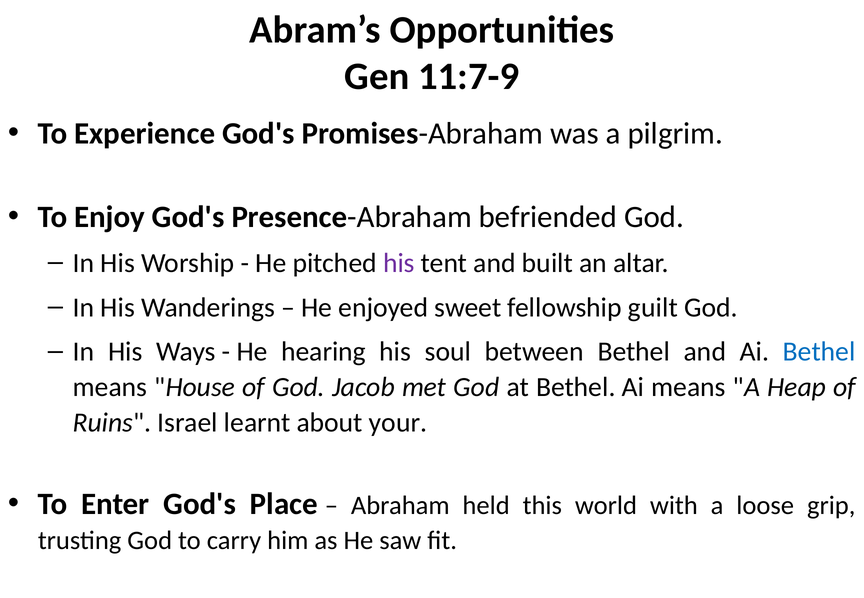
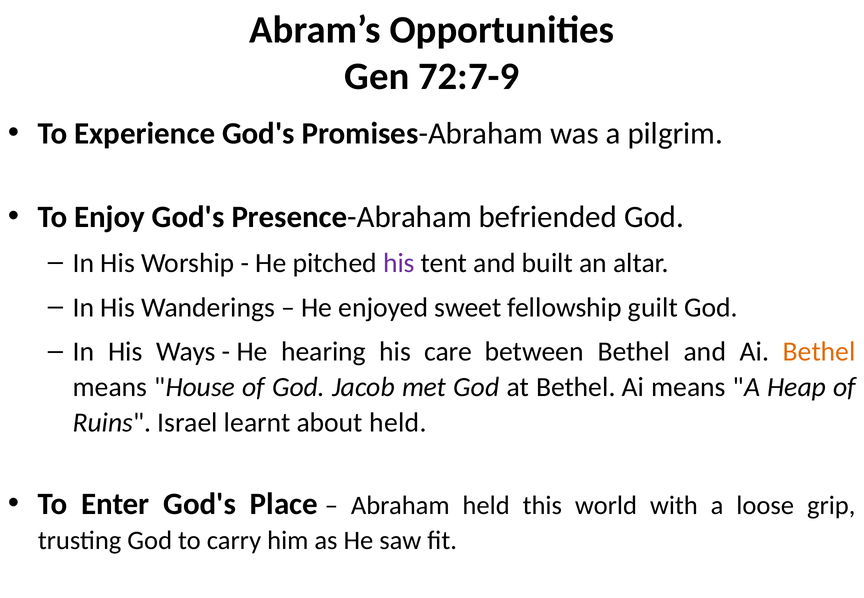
11:7-9: 11:7-9 -> 72:7-9 (469, 76)
soul: soul -> care (448, 352)
Bethel colour: blue -> orange (819, 352)
about your: your -> held (398, 423)
